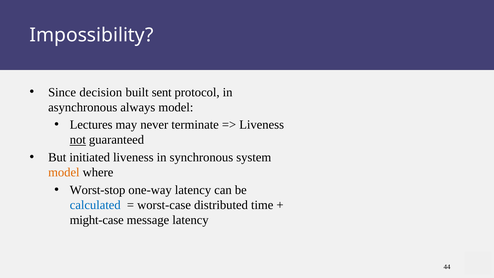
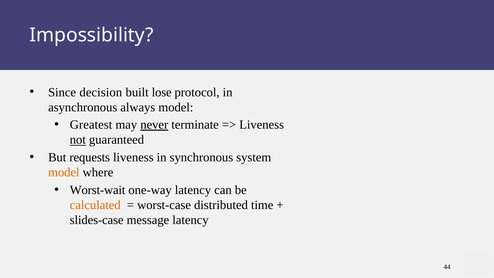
sent: sent -> lose (162, 92)
Lectures: Lectures -> Greatest (91, 125)
never underline: none -> present (154, 125)
initiated: initiated -> requests (90, 158)
Worst-stop: Worst-stop -> Worst-wait (98, 190)
calculated colour: blue -> orange (95, 205)
might-case: might-case -> slides-case (97, 220)
